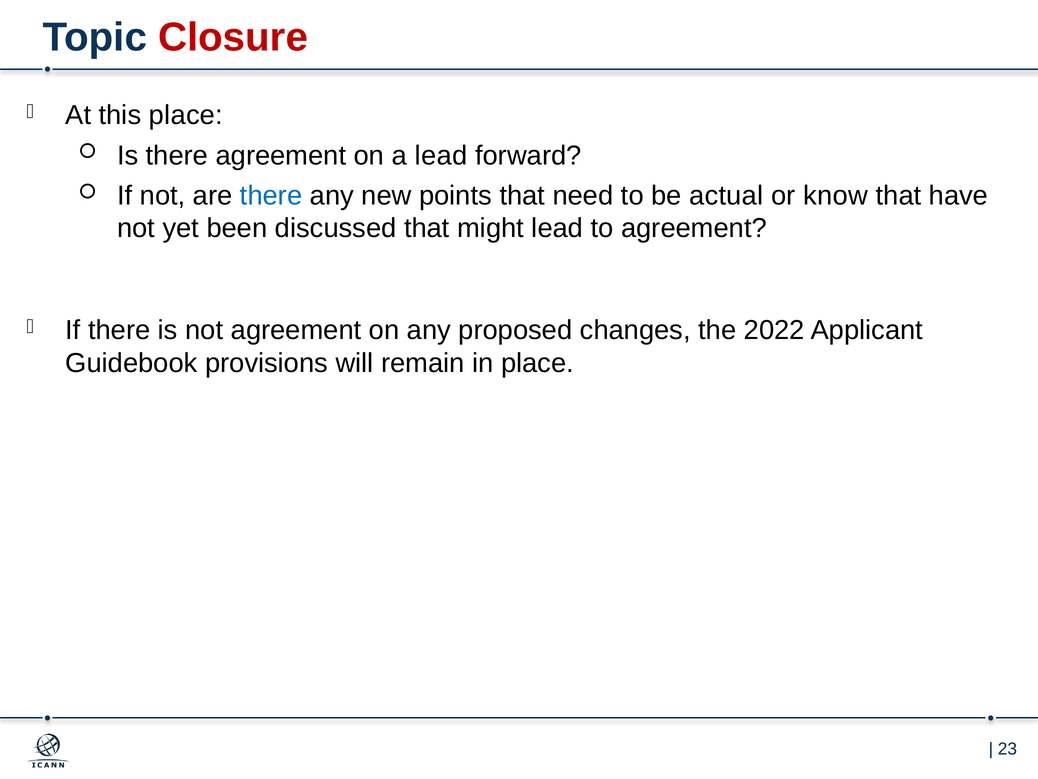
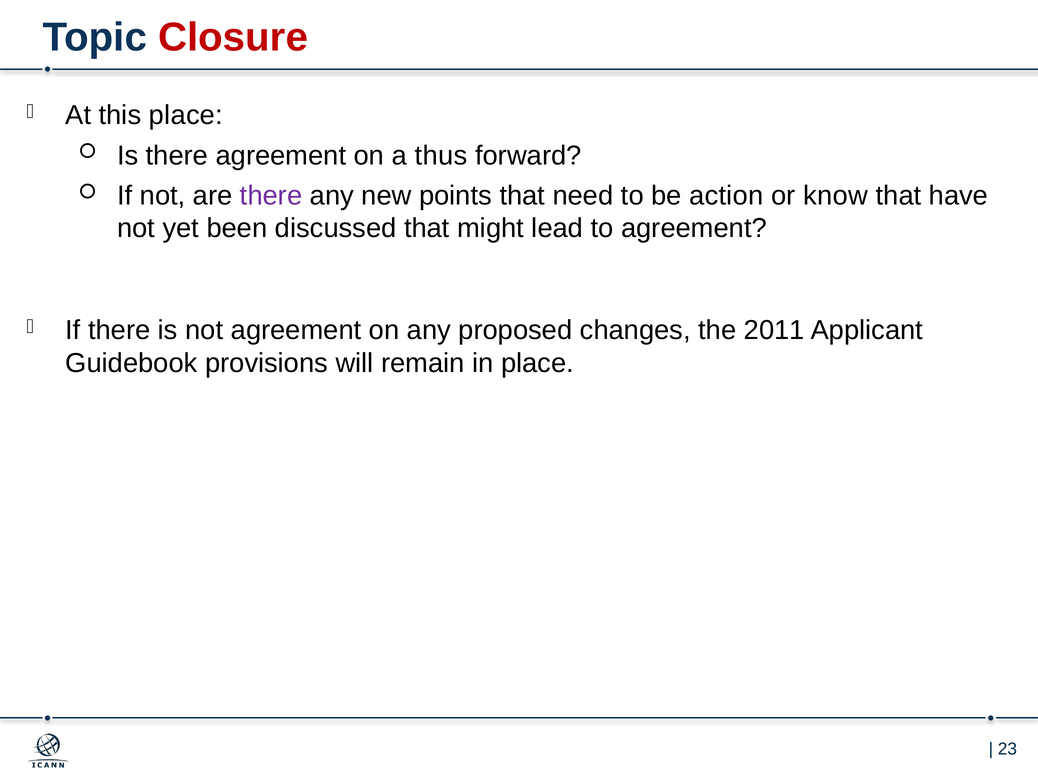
a lead: lead -> thus (441, 155)
there colour: blue -> purple (271, 195)
actual: actual -> action (726, 195)
2022: 2022 -> 2011 (774, 330)
